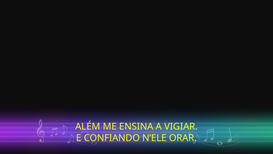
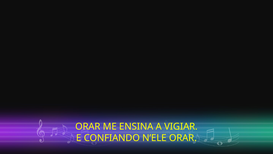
ALÉM: ALÉM -> ORAR (88, 126)
